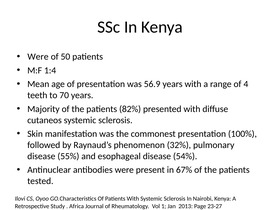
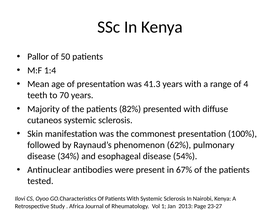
Were: Were -> Pallor (38, 57)
56.9: 56.9 -> 41.3 (152, 84)
32%: 32% -> 62% (179, 145)
55%: 55% -> 34% (68, 156)
